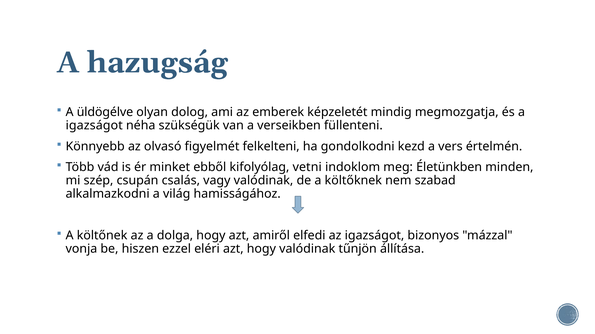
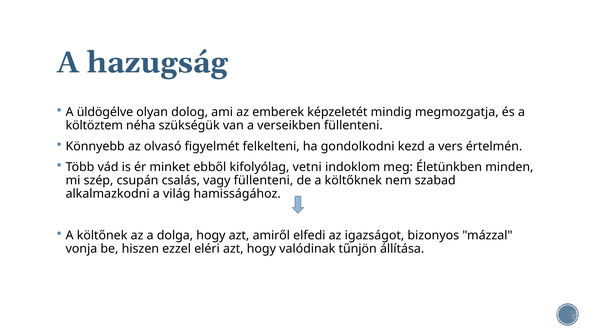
igazságot: igazságot -> költöztem (94, 126)
vagy valódinak: valódinak -> füllenteni (263, 181)
